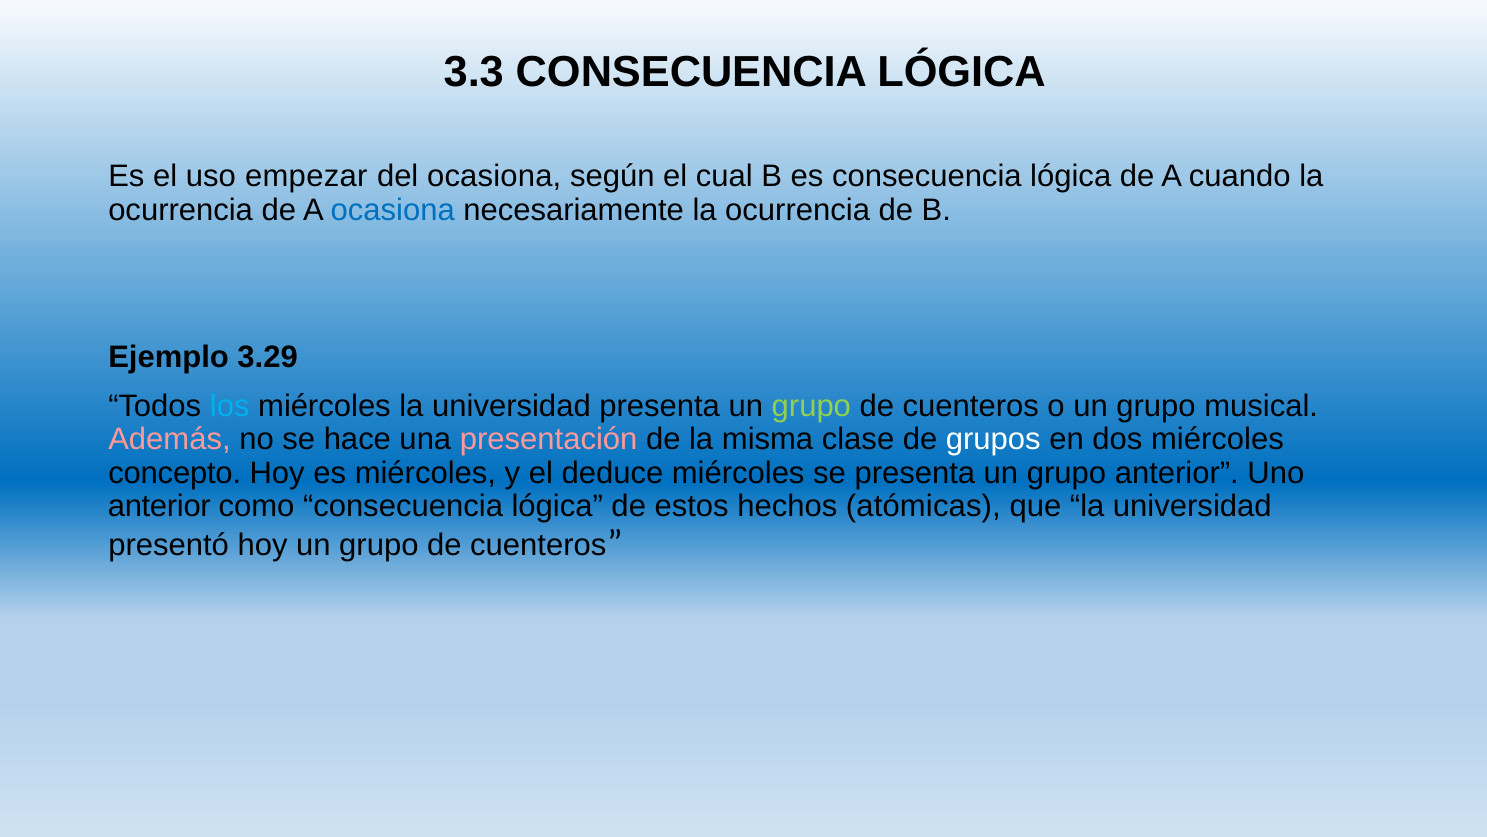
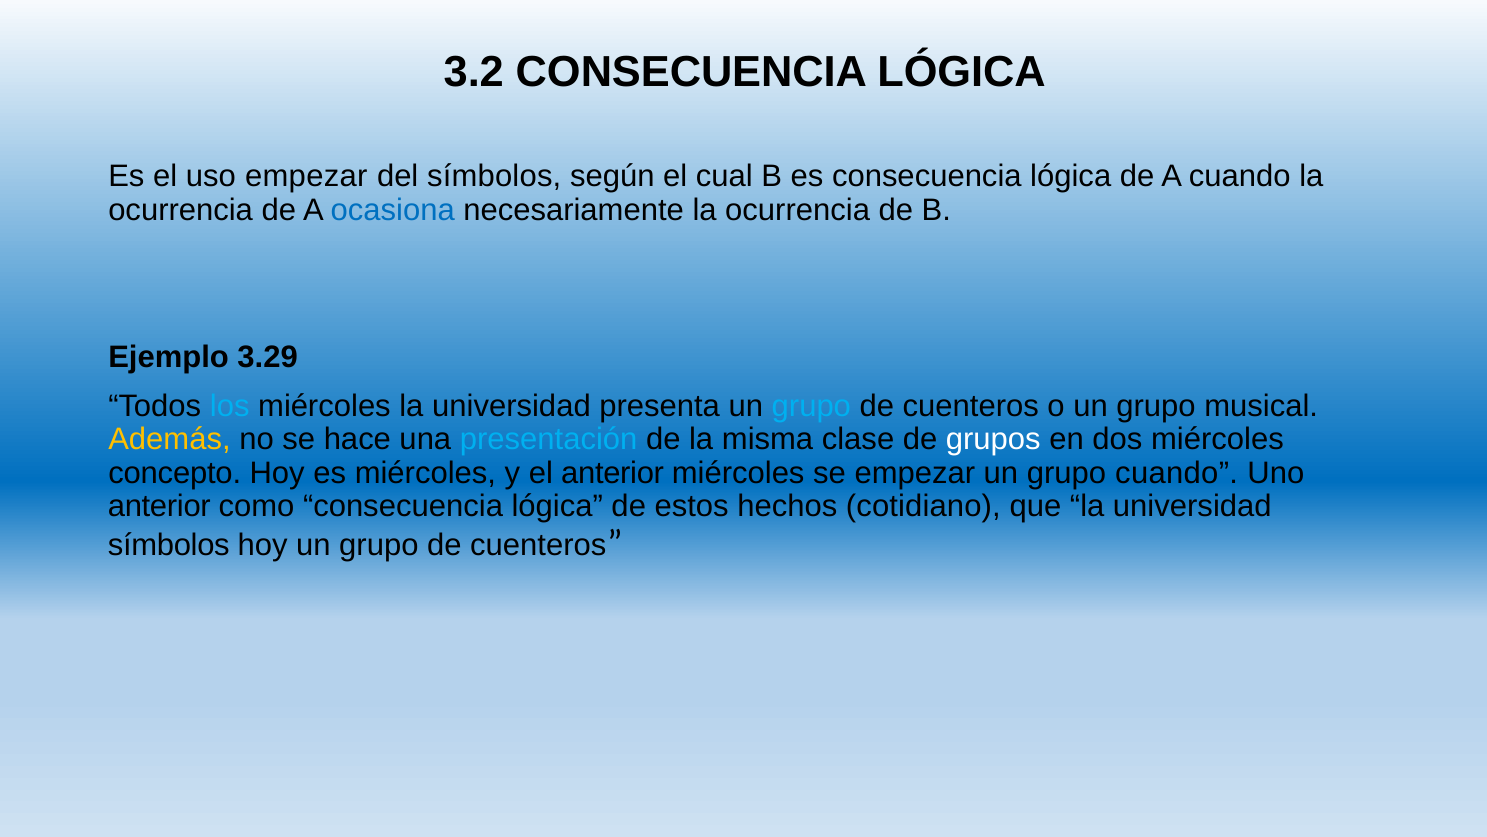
3.3: 3.3 -> 3.2 (474, 72)
del ocasiona: ocasiona -> símbolos (494, 176)
grupo colour: light green -> light blue (811, 406)
Además colour: pink -> yellow (169, 439)
presentación colour: pink -> light blue (549, 439)
el deduce: deduce -> anterior (613, 473)
se presenta: presenta -> empezar (915, 473)
grupo anterior: anterior -> cuando (1177, 473)
atómicas: atómicas -> cotidiano (923, 506)
presentó: presentó -> símbolos (169, 545)
